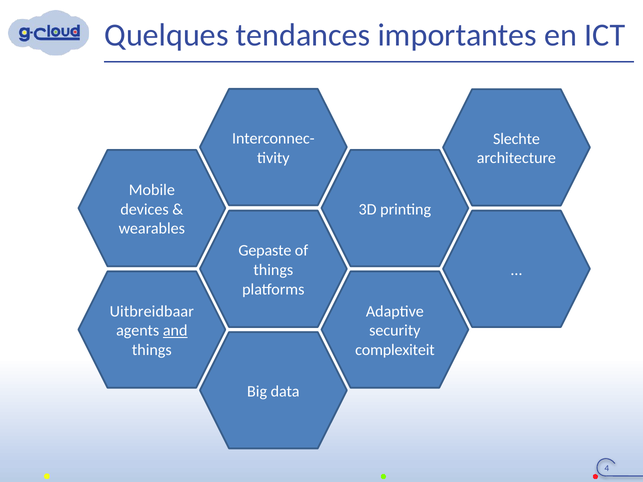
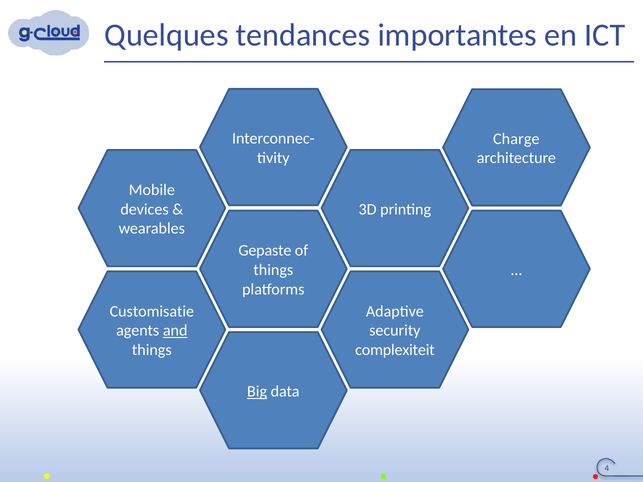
Slechte: Slechte -> Charge (516, 139)
Uitbreidbaar: Uitbreidbaar -> Customisatie (152, 312)
Big underline: none -> present (257, 392)
